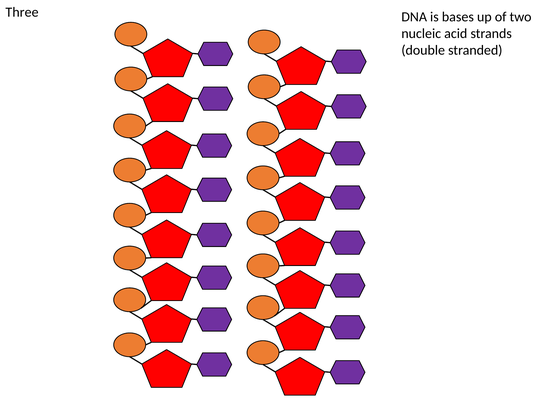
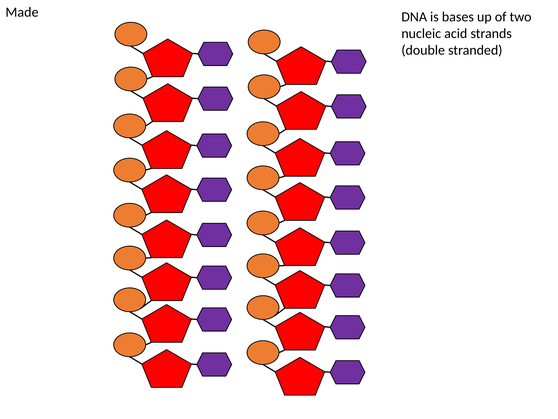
Three: Three -> Made (22, 12)
